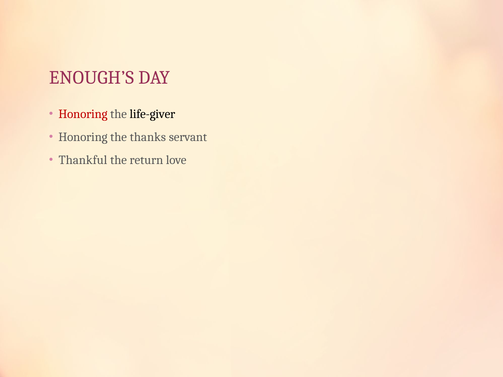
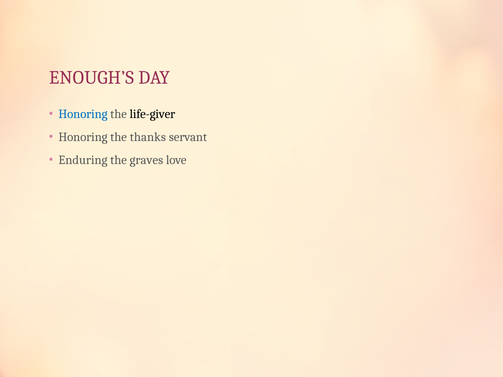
Honoring colour: red -> blue (83, 114)
Thankful: Thankful -> Enduring (83, 160)
return: return -> graves (146, 160)
